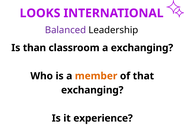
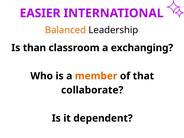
LOOKS: LOOKS -> EASIER (40, 13)
Balanced colour: purple -> orange (66, 30)
exchanging: exchanging -> collaborate (92, 90)
experience: experience -> dependent (103, 118)
